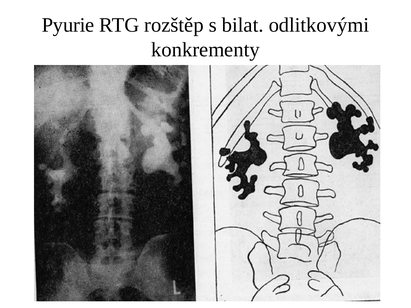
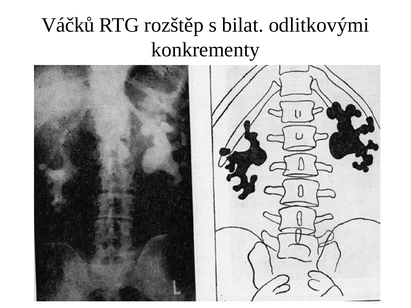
Pyurie: Pyurie -> Váčků (68, 25)
